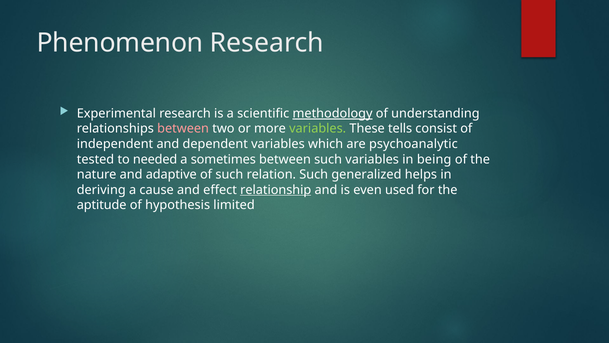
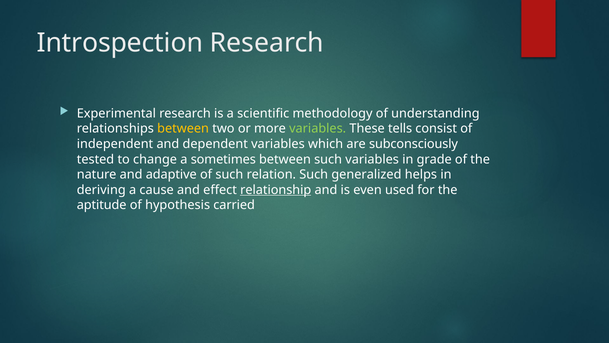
Phenomenon: Phenomenon -> Introspection (120, 43)
methodology underline: present -> none (333, 113)
between colour: pink -> yellow (183, 129)
psychoanalytic: psychoanalytic -> subconsciously (413, 144)
needed: needed -> change (155, 159)
being: being -> grade (434, 159)
limited: limited -> carried (234, 205)
